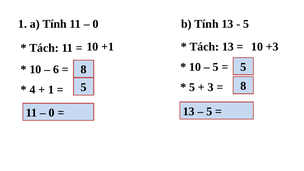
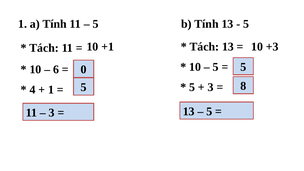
0: 0 -> 5 (96, 24)
8: 8 -> 0 (84, 70)
0: 0 -> 3 (52, 113)
